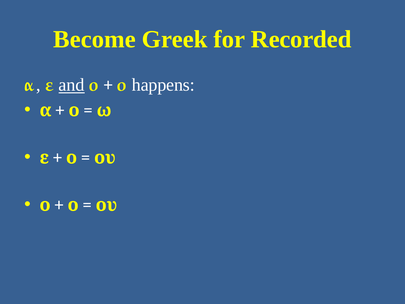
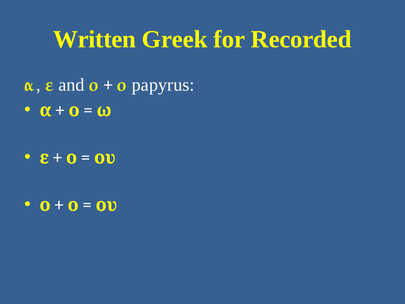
Become: Become -> Written (95, 39)
and underline: present -> none (72, 85)
happens: happens -> papyrus (163, 85)
